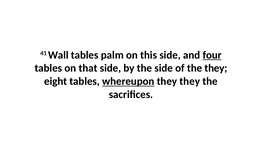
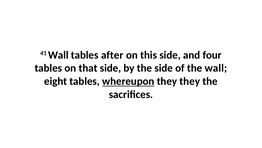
palm: palm -> after (112, 55)
four underline: present -> none (212, 55)
the they: they -> wall (216, 68)
